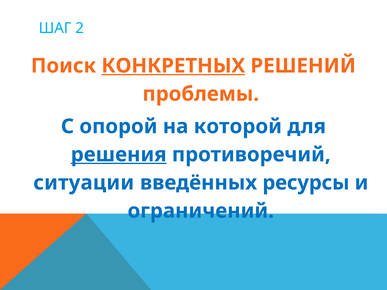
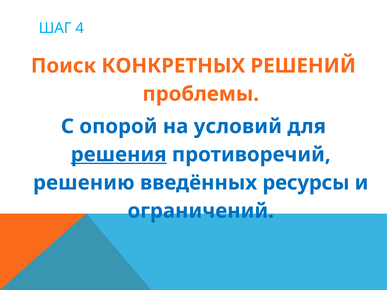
2: 2 -> 4 (80, 28)
КОНКРЕТНЫХ underline: present -> none (173, 66)
которой: которой -> условий (238, 127)
ситуации: ситуации -> решению (84, 183)
